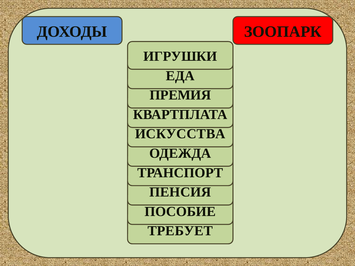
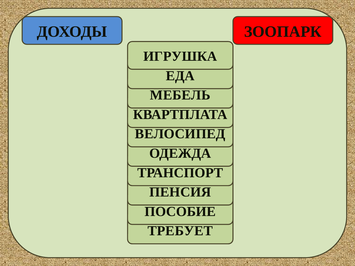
ИГРУШКИ: ИГРУШКИ -> ИГРУШКА (180, 56)
ПРЕМИЯ: ПРЕМИЯ -> МЕБЕЛЬ (180, 95)
ИСКУССТВА: ИСКУССТВА -> ВЕЛОСИПЕД (180, 134)
